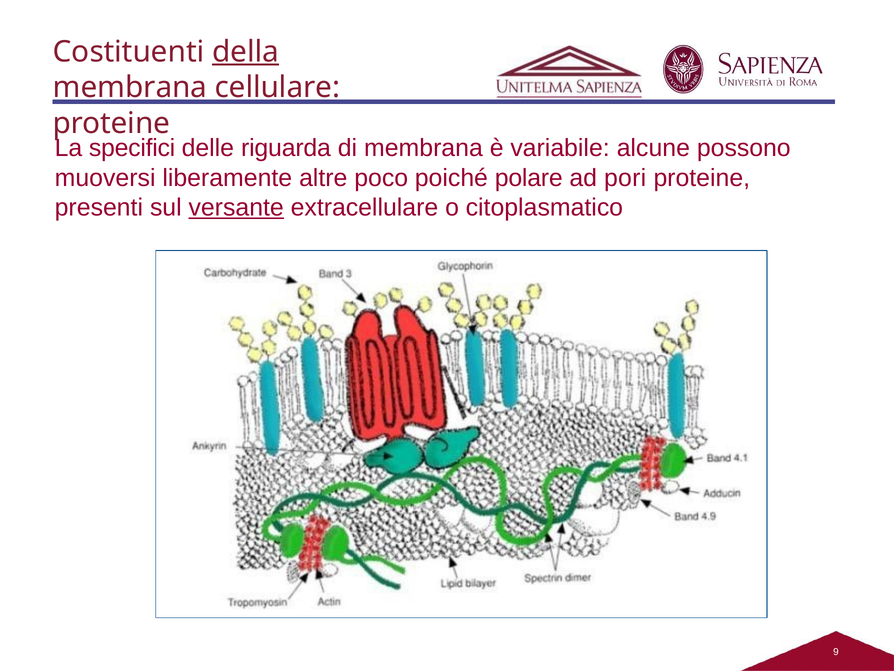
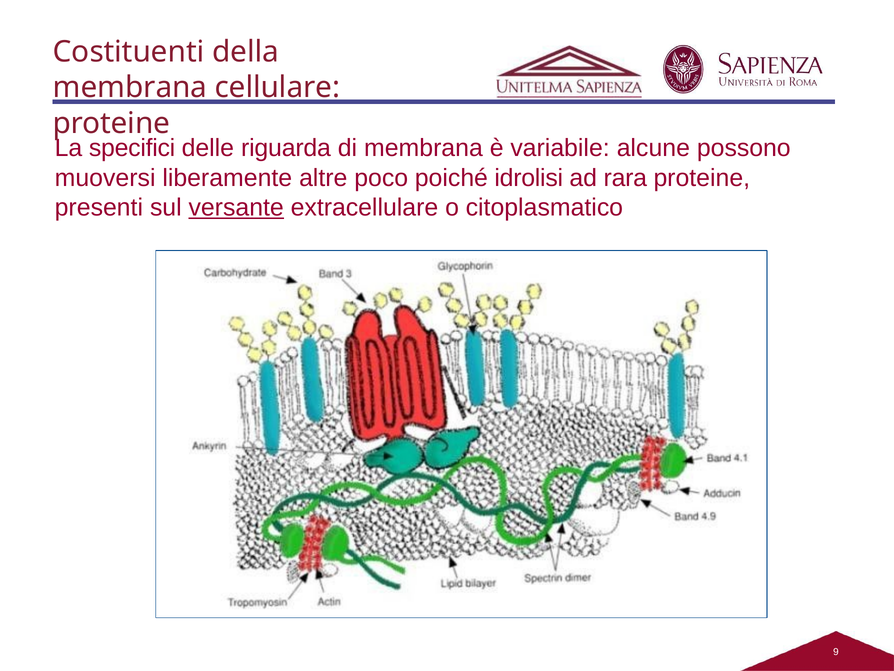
della underline: present -> none (246, 52)
polare: polare -> idrolisi (529, 178)
pori: pori -> rara (625, 178)
